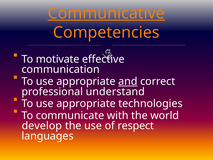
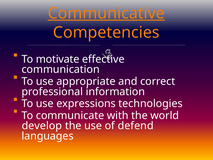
and underline: present -> none (128, 81)
understand: understand -> information (115, 92)
appropriate: appropriate -> expressions (86, 103)
respect: respect -> defend (136, 126)
